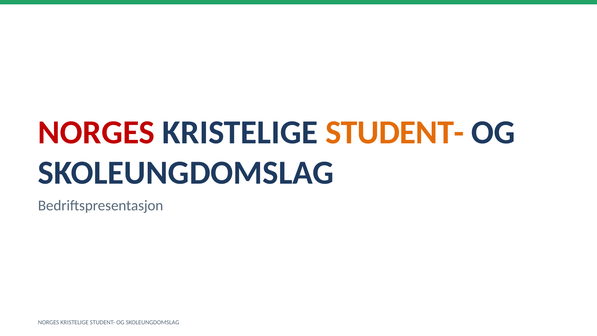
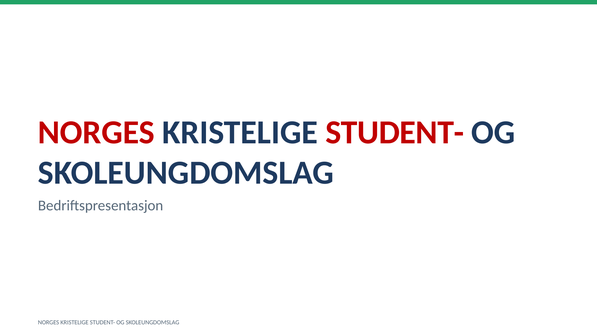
STUDENT- colour: orange -> red (395, 132)
